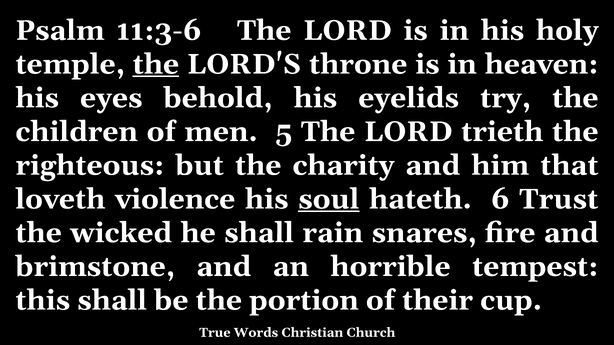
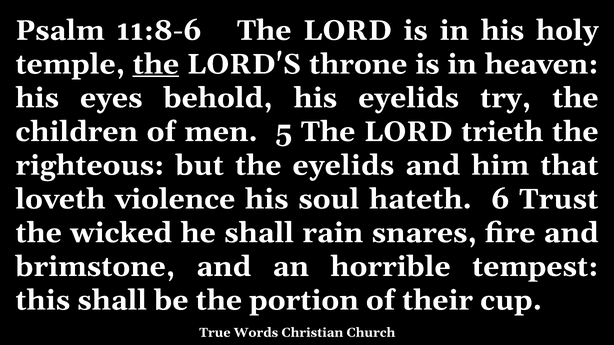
11:3-6: 11:3-6 -> 11:8-6 (159, 31)
the charity: charity -> eyelids (343, 166)
soul underline: present -> none (329, 199)
